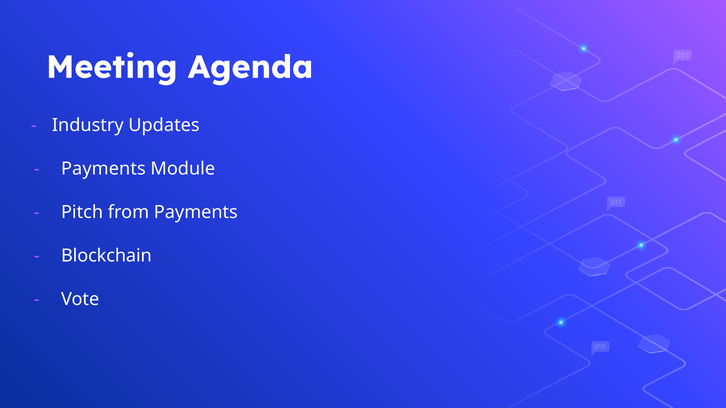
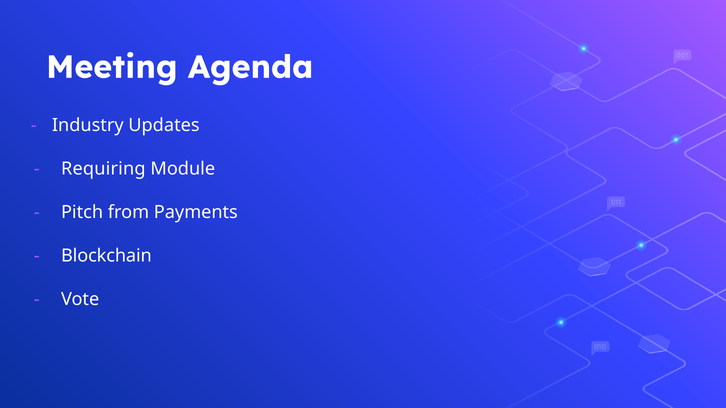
Payments: Payments -> Requiring (103, 169)
